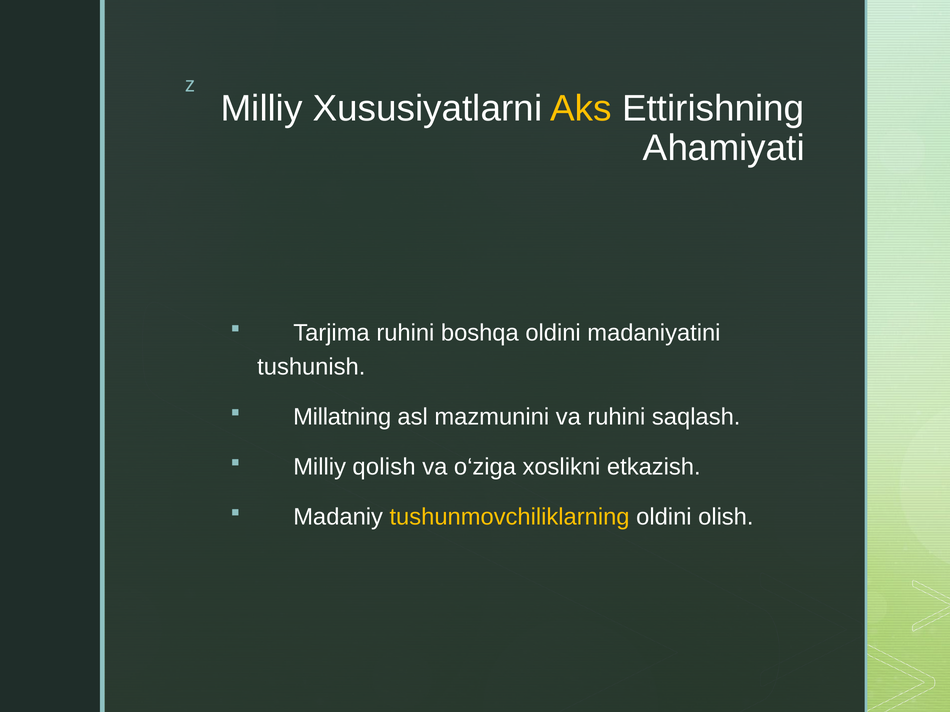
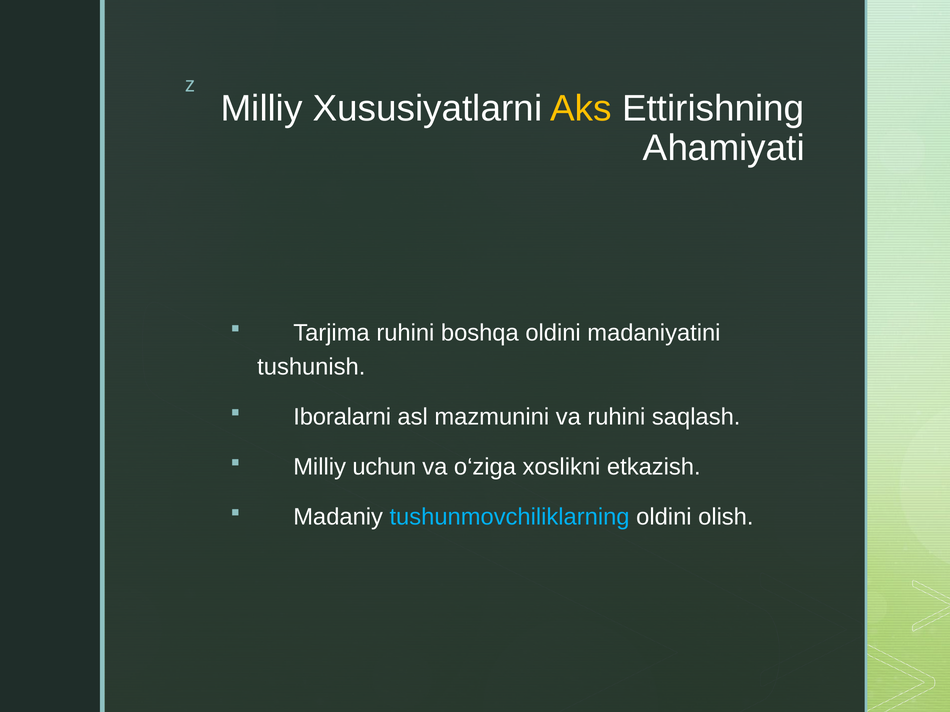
Millatning: Millatning -> Iboralarni (342, 417)
qolish: qolish -> uchun (384, 467)
tushunmovchiliklarning colour: yellow -> light blue (510, 517)
